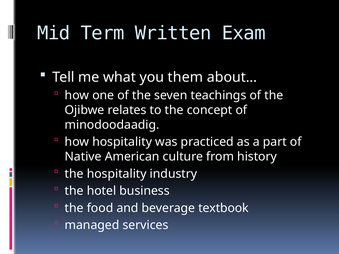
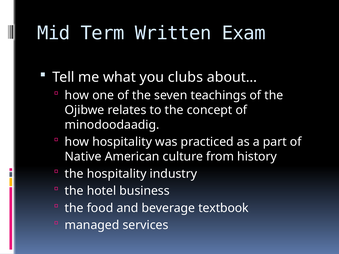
them: them -> clubs (185, 77)
